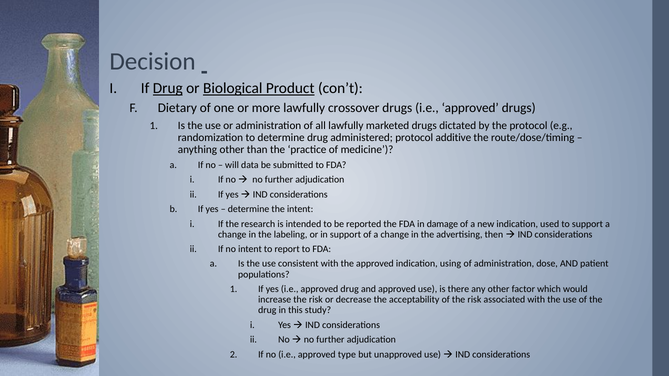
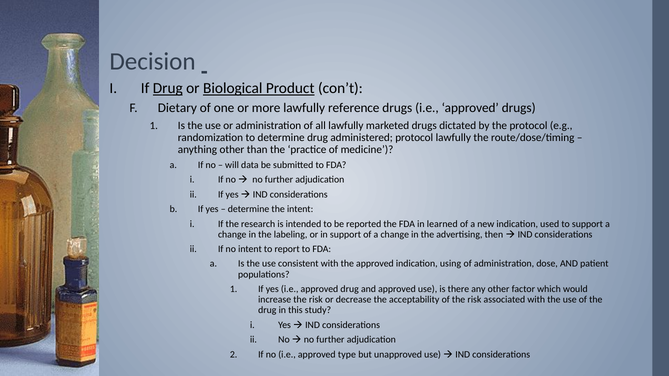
crossover: crossover -> reference (354, 108)
protocol additive: additive -> lawfully (453, 138)
damage: damage -> learned (442, 224)
